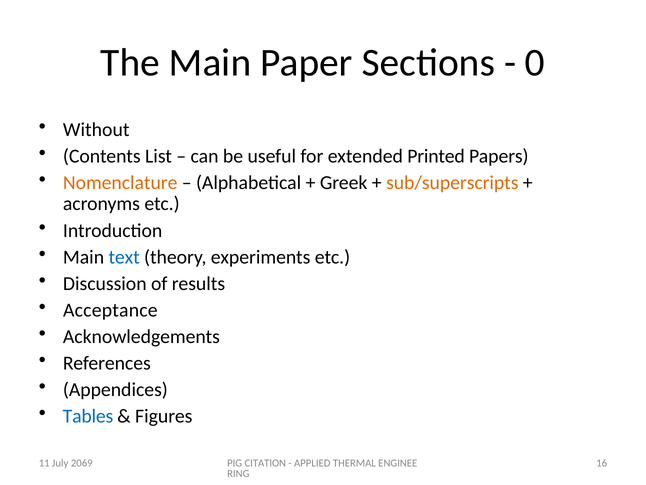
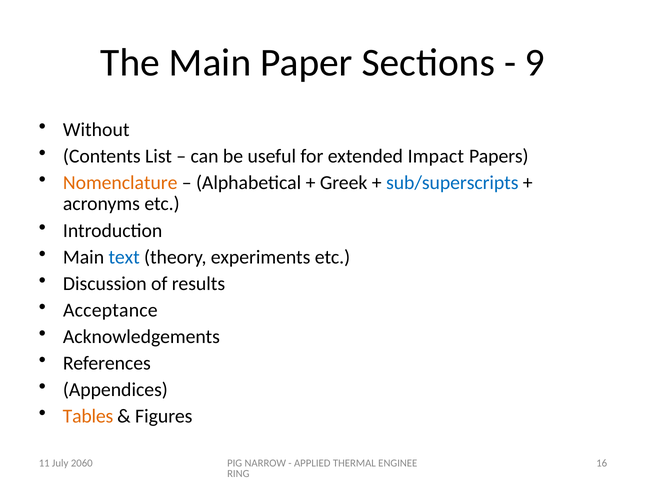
0: 0 -> 9 (535, 63)
Printed: Printed -> Impact (436, 156)
sub/superscripts colour: orange -> blue (452, 182)
Tables colour: blue -> orange (88, 416)
CITATION: CITATION -> NARROW (265, 463)
2069: 2069 -> 2060 (82, 463)
